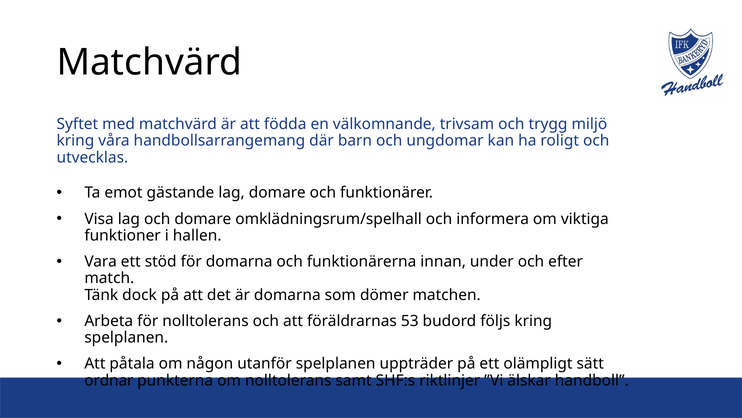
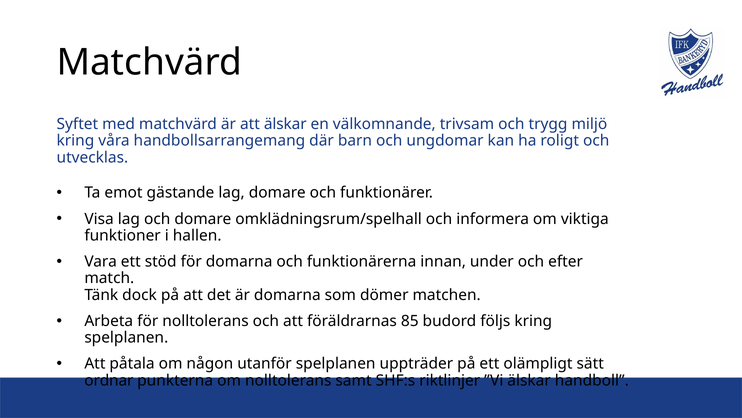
att födda: födda -> älskar (285, 124)
53: 53 -> 85 (410, 321)
